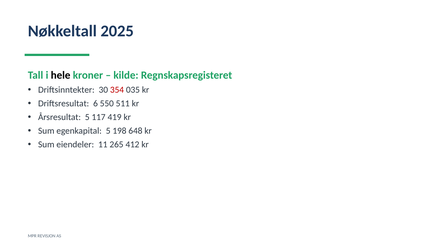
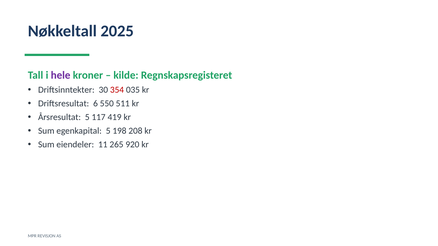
hele colour: black -> purple (61, 75)
648: 648 -> 208 (135, 131)
412: 412 -> 920 (132, 145)
